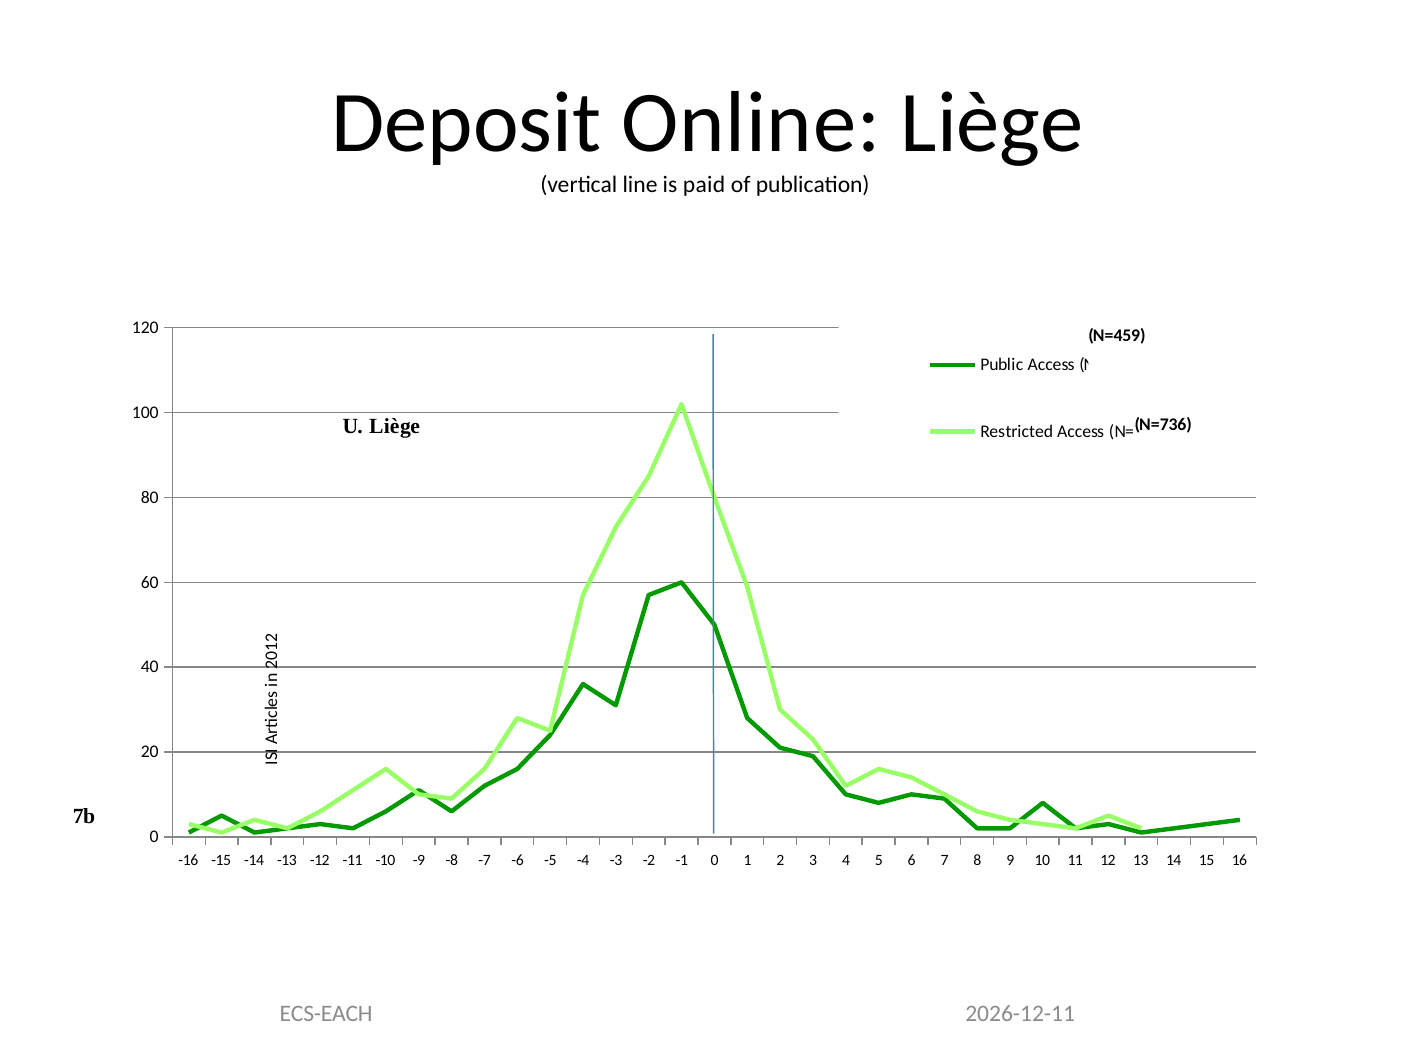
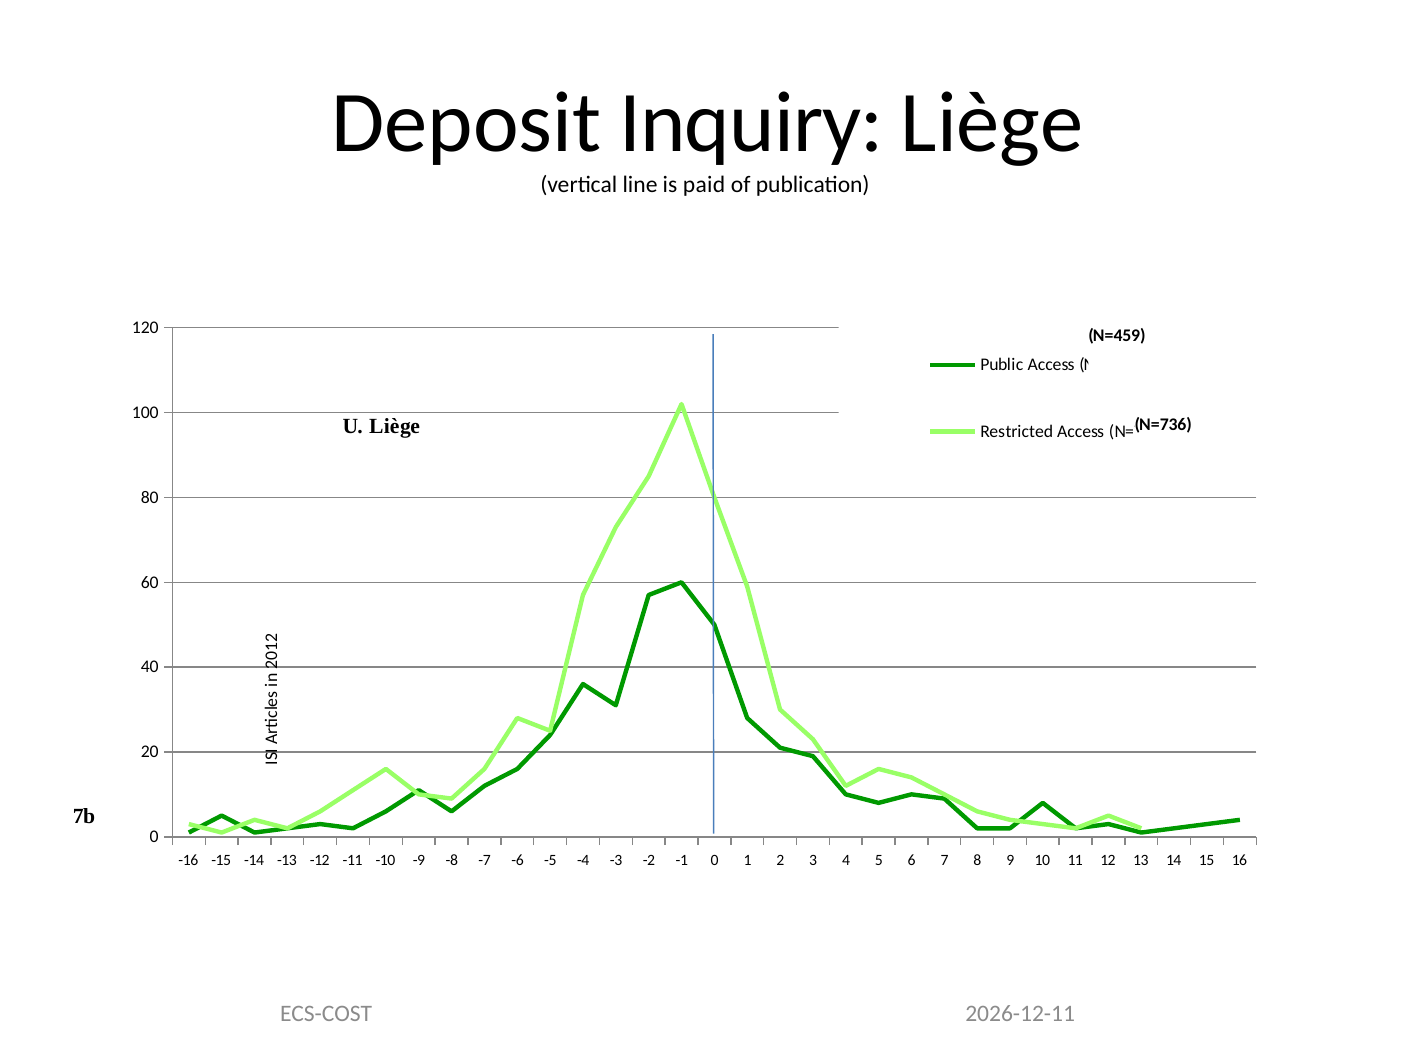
Online: Online -> Inquiry (752, 123)
ECS-EACH: ECS-EACH -> ECS-COST (326, 1014)
